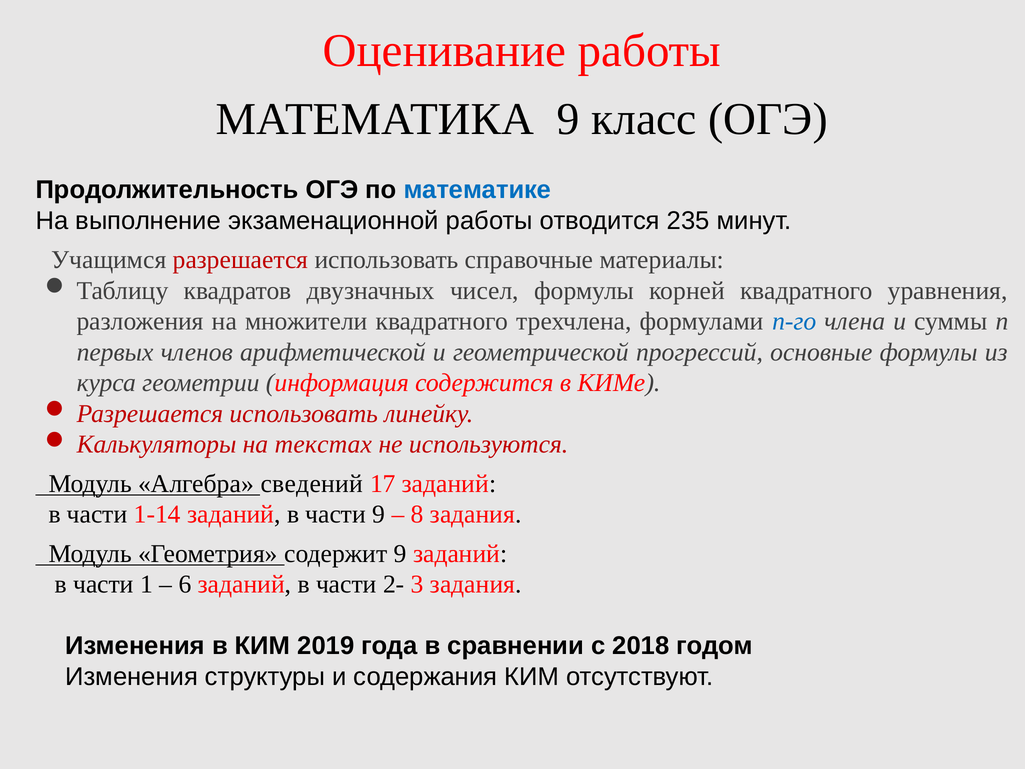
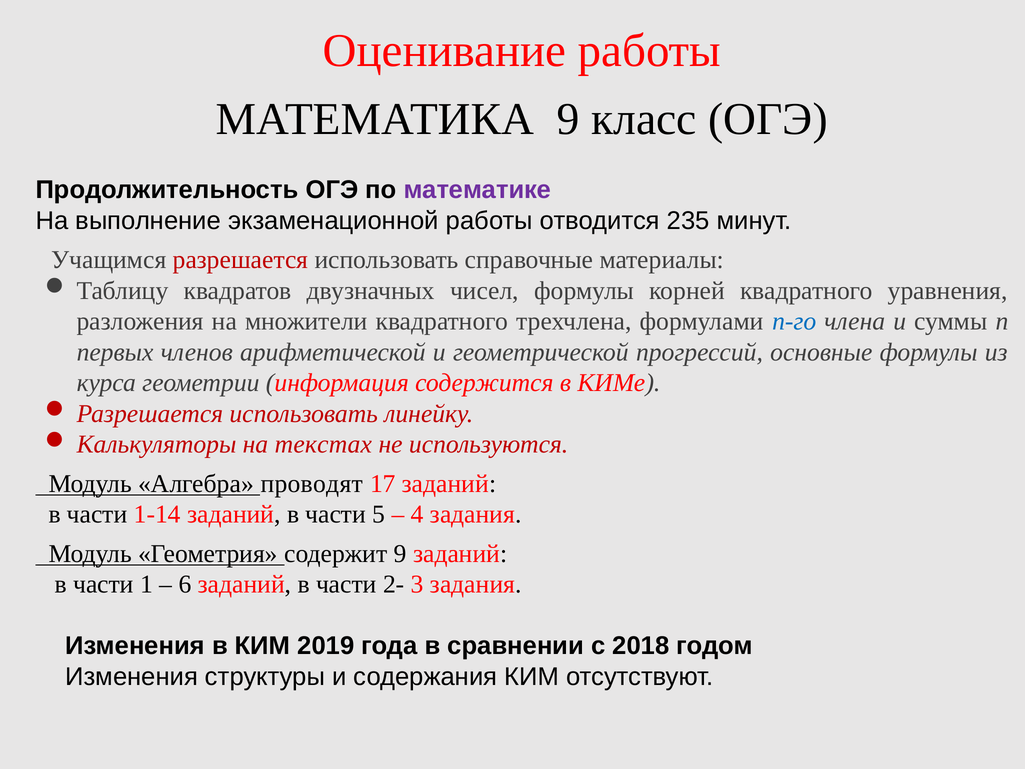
математике colour: blue -> purple (477, 190)
сведений: сведений -> проводят (312, 484)
части 9: 9 -> 5 (379, 514)
8: 8 -> 4 (417, 514)
